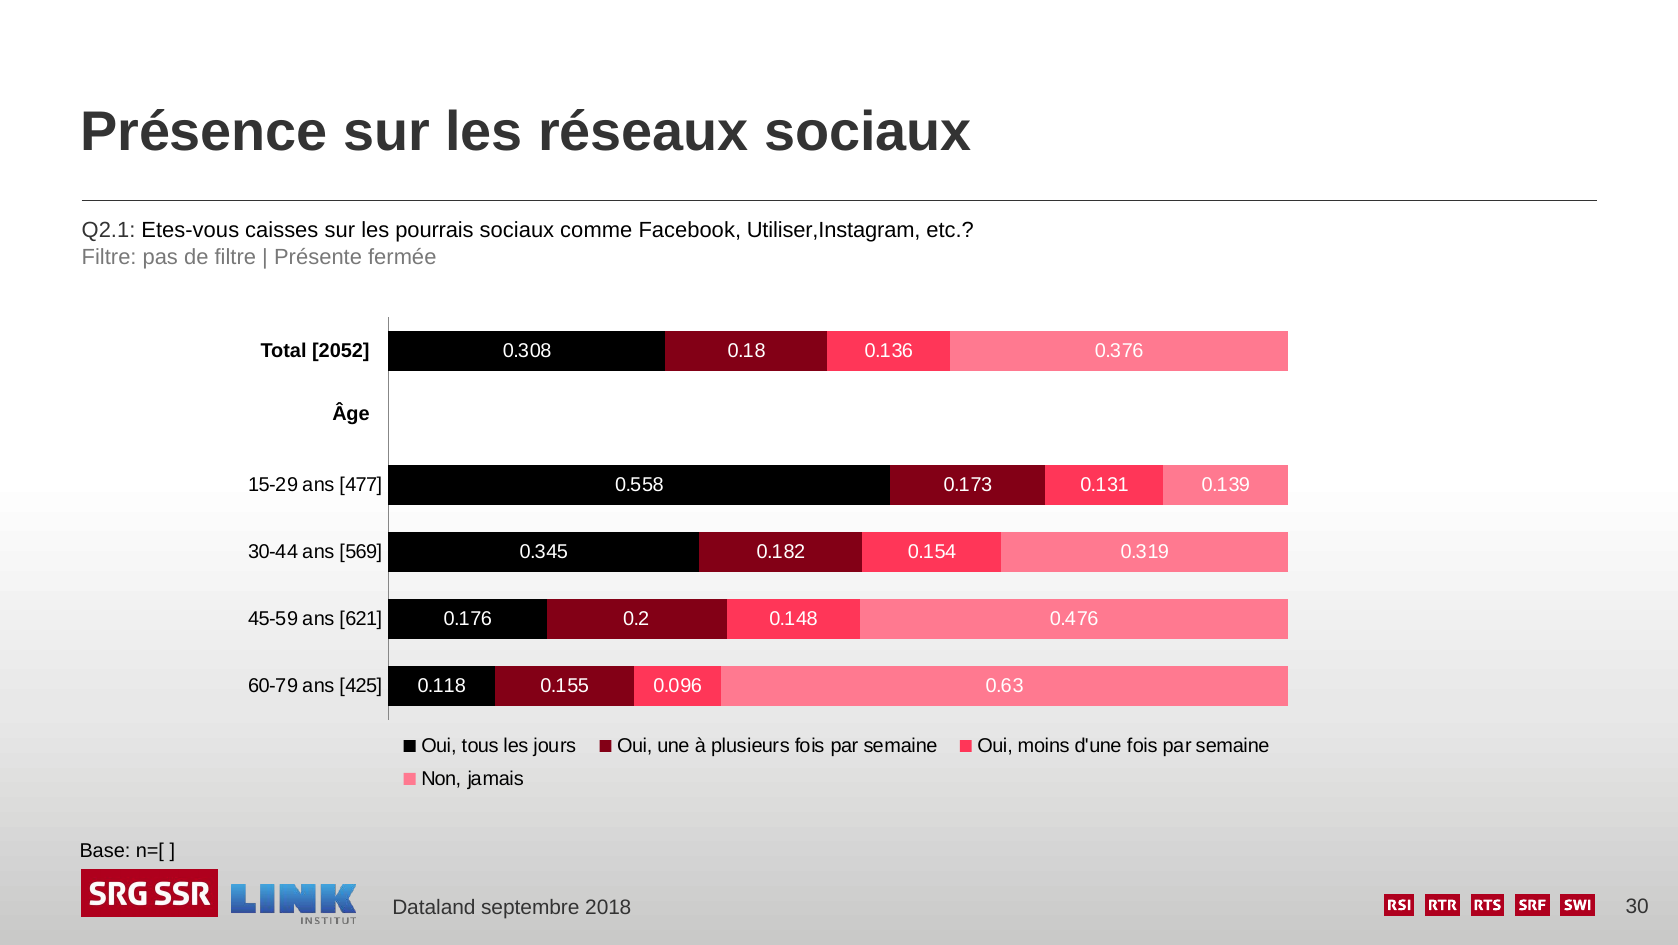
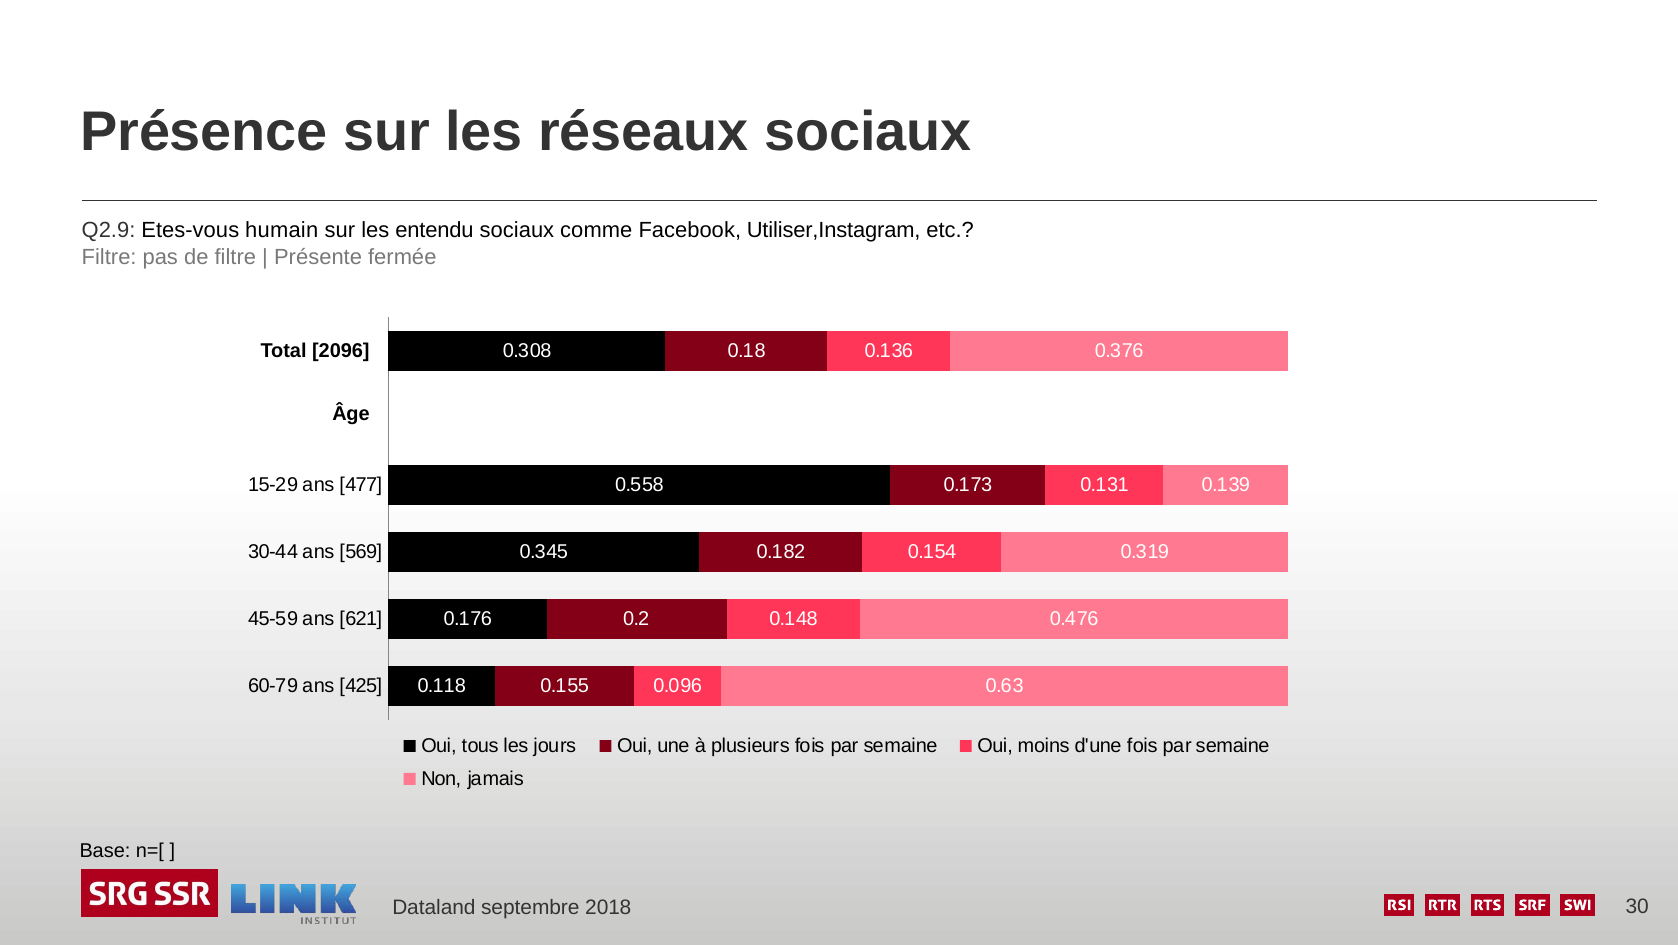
Q2.1: Q2.1 -> Q2.9 (109, 230)
caisses: caisses -> humain (282, 230)
pourrais: pourrais -> entendu (435, 230)
2052: 2052 -> 2096 (341, 351)
